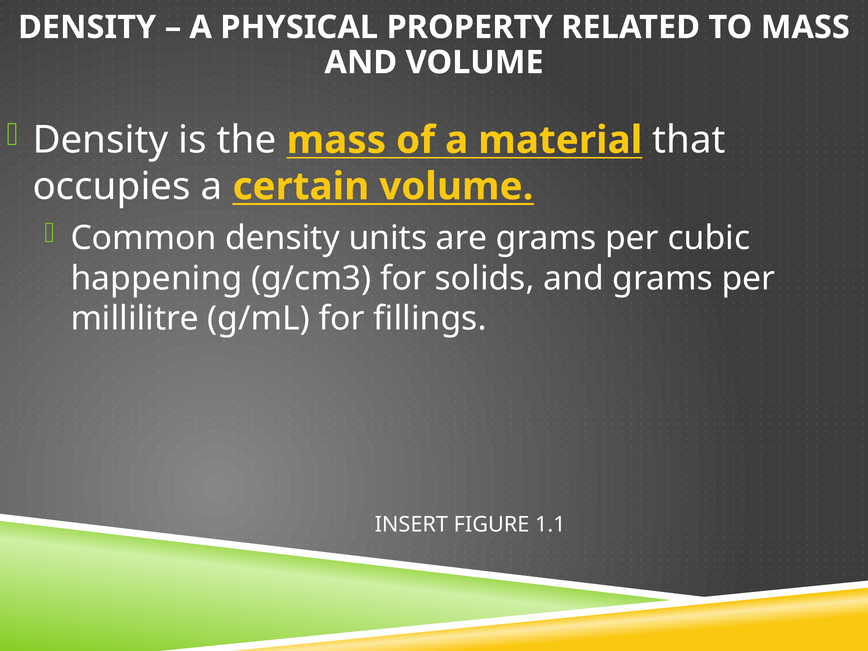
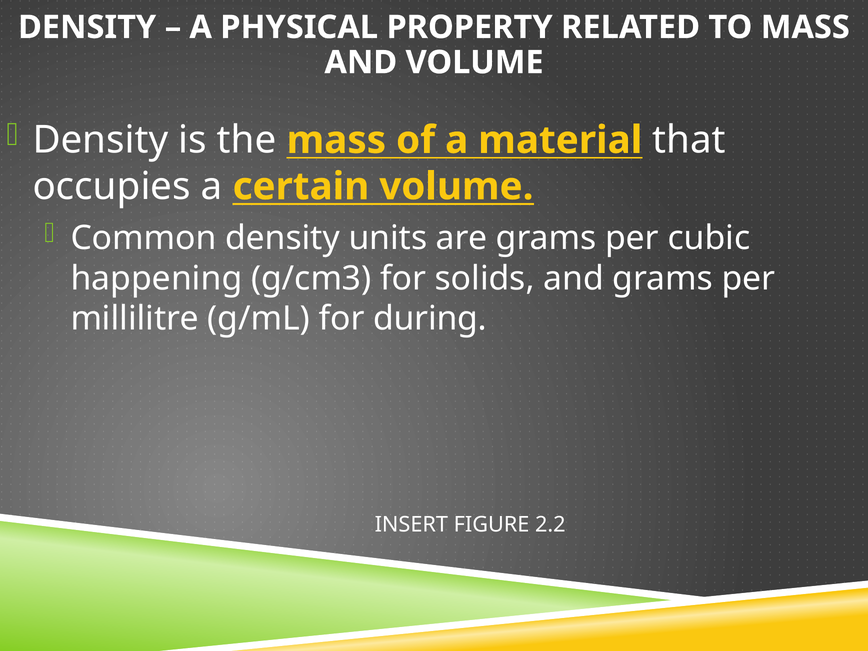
fillings: fillings -> during (430, 319)
1.1: 1.1 -> 2.2 (550, 525)
